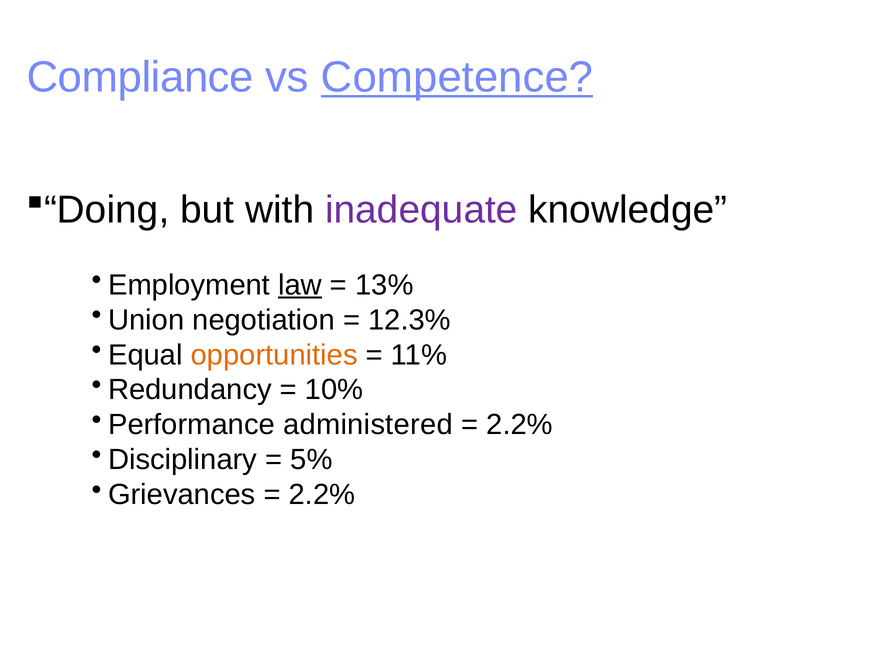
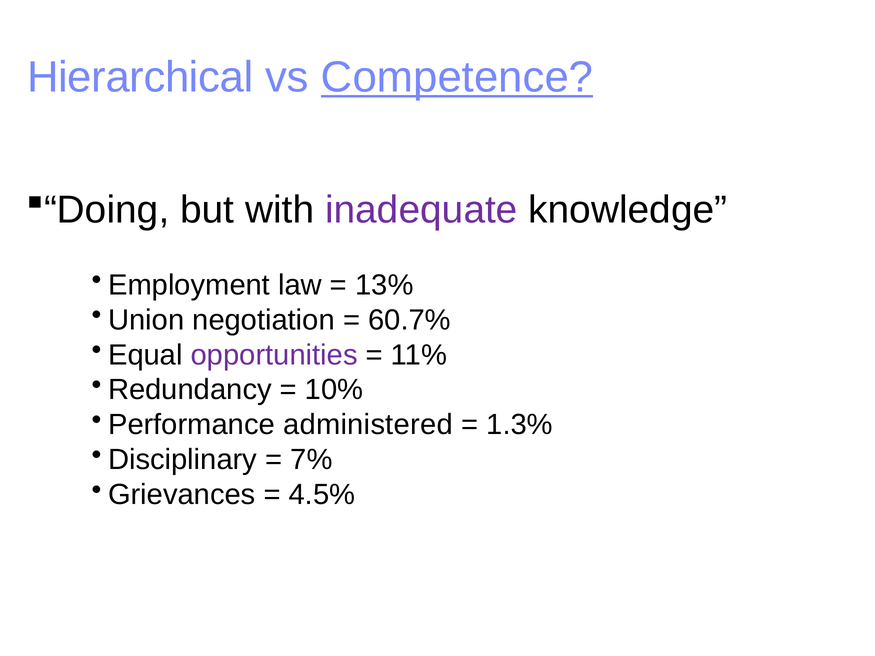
Compliance: Compliance -> Hierarchical (140, 77)
law underline: present -> none (300, 285)
12.3%: 12.3% -> 60.7% (409, 320)
opportunities colour: orange -> purple (274, 355)
2.2%: 2.2% -> 1.3% (520, 425)
5%: 5% -> 7% (311, 460)
2.2%: 2.2% -> 4.5% (322, 495)
